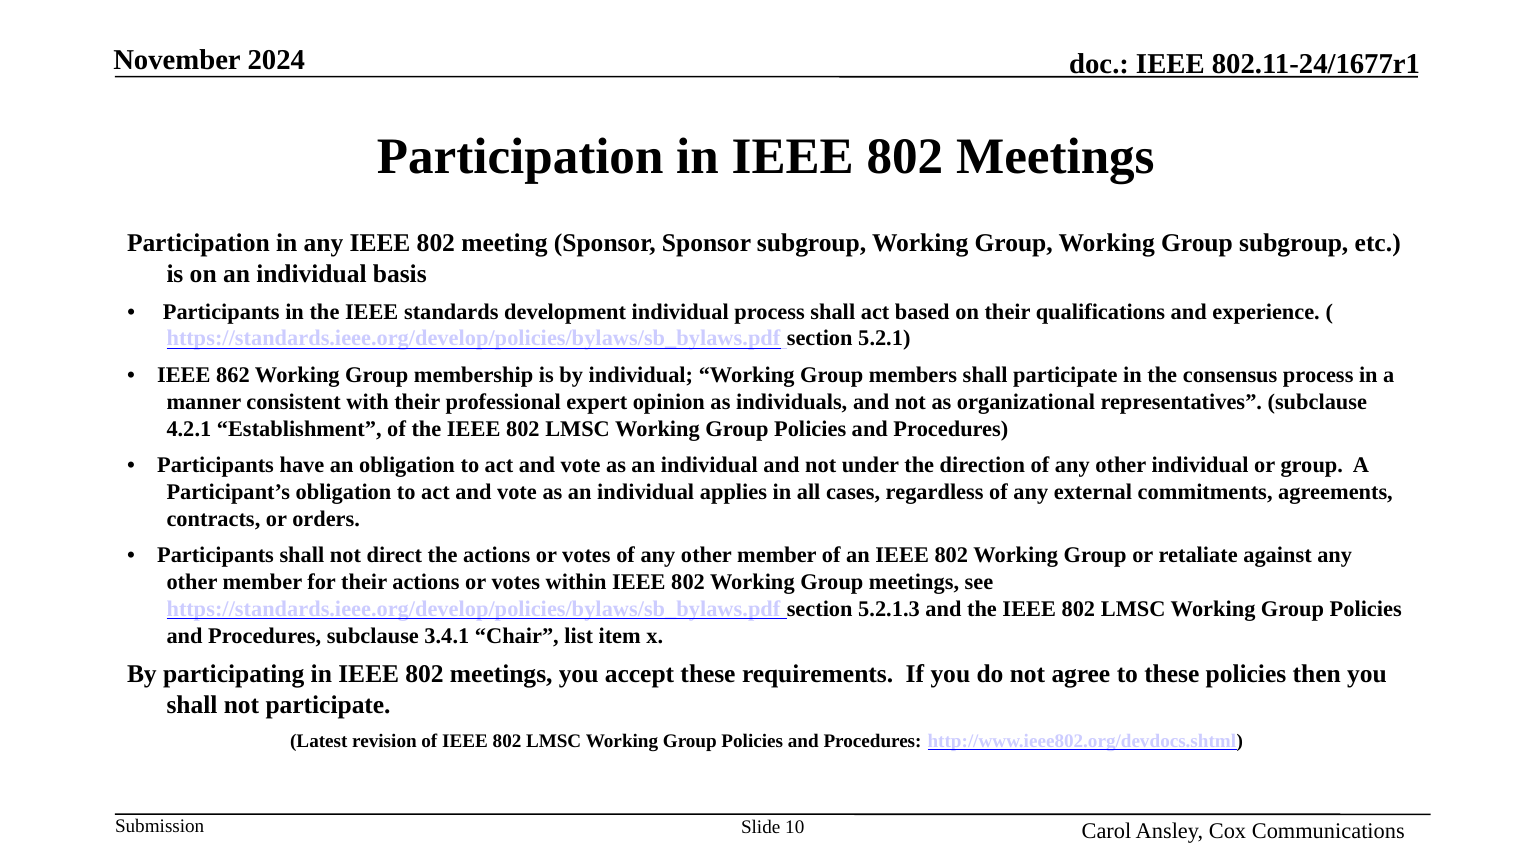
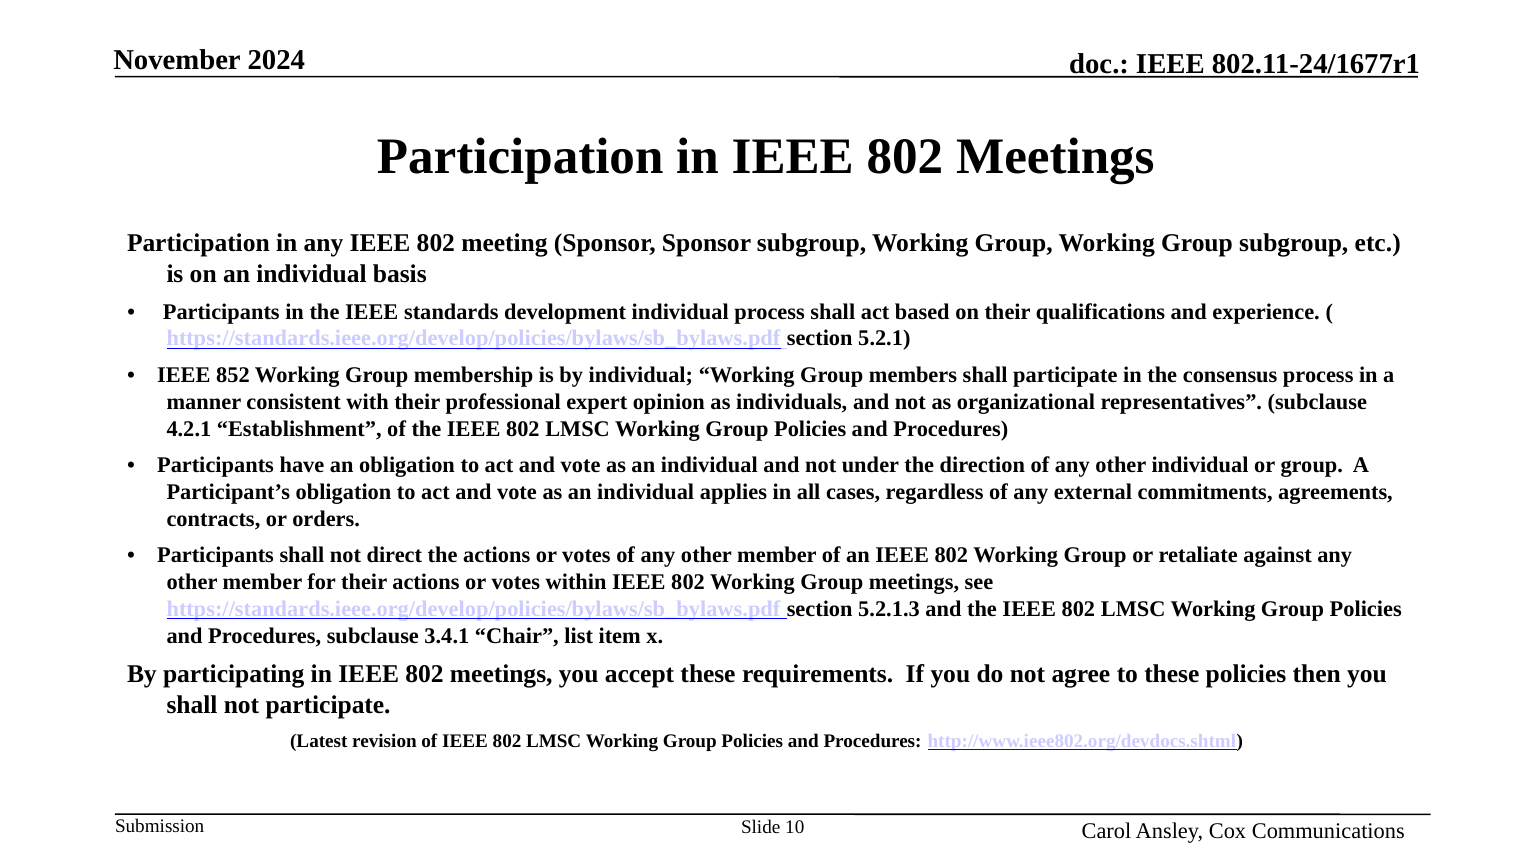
862: 862 -> 852 (233, 375)
